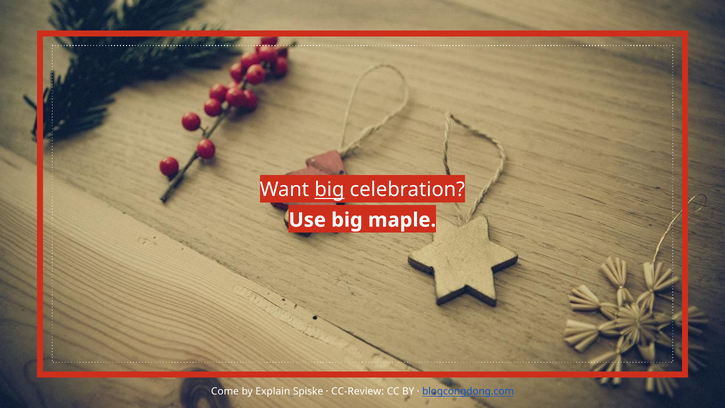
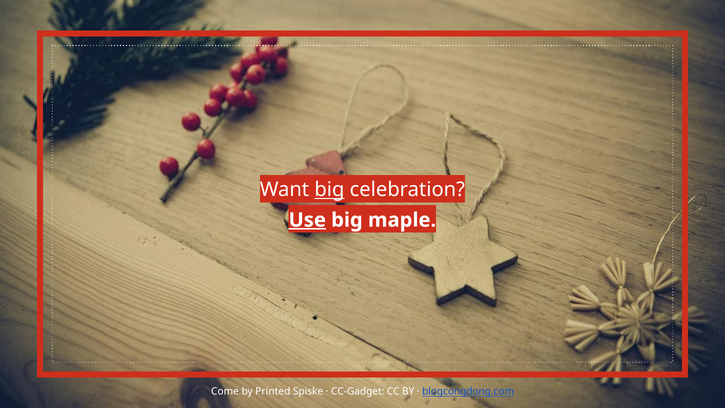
Use underline: none -> present (307, 220)
Explain: Explain -> Printed (273, 391)
CC-Review: CC-Review -> CC-Gadget (358, 391)
